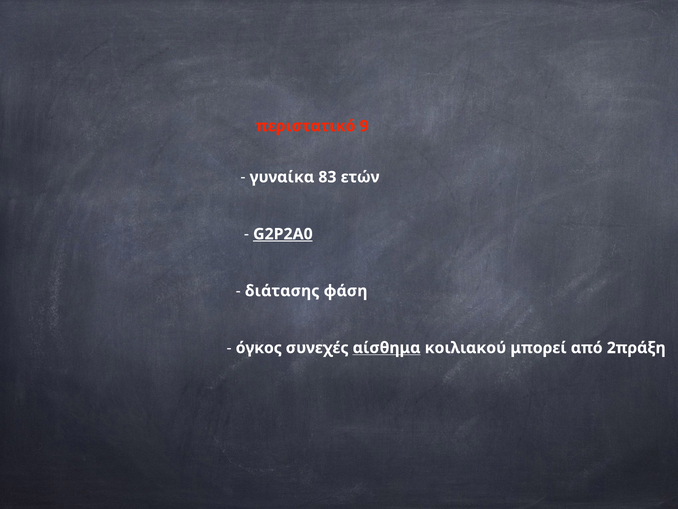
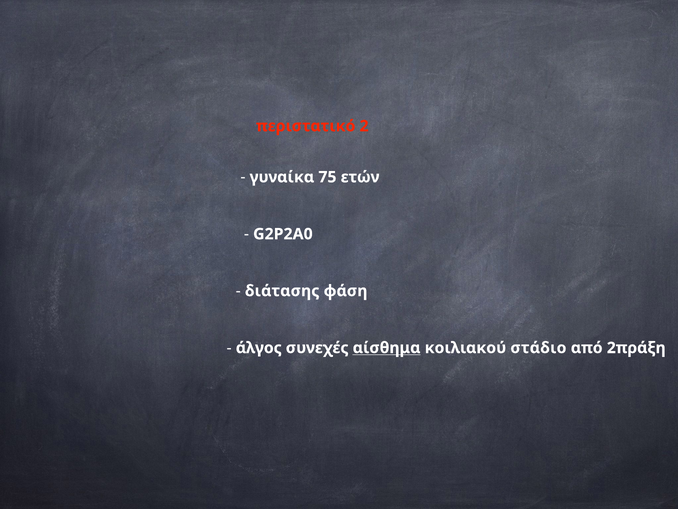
9: 9 -> 2 (364, 126)
83: 83 -> 75 (327, 177)
G2P2A0 underline: present -> none (283, 234)
όγκος: όγκος -> άλγος (259, 348)
μπορεί: μπορεί -> στάδιο (538, 348)
